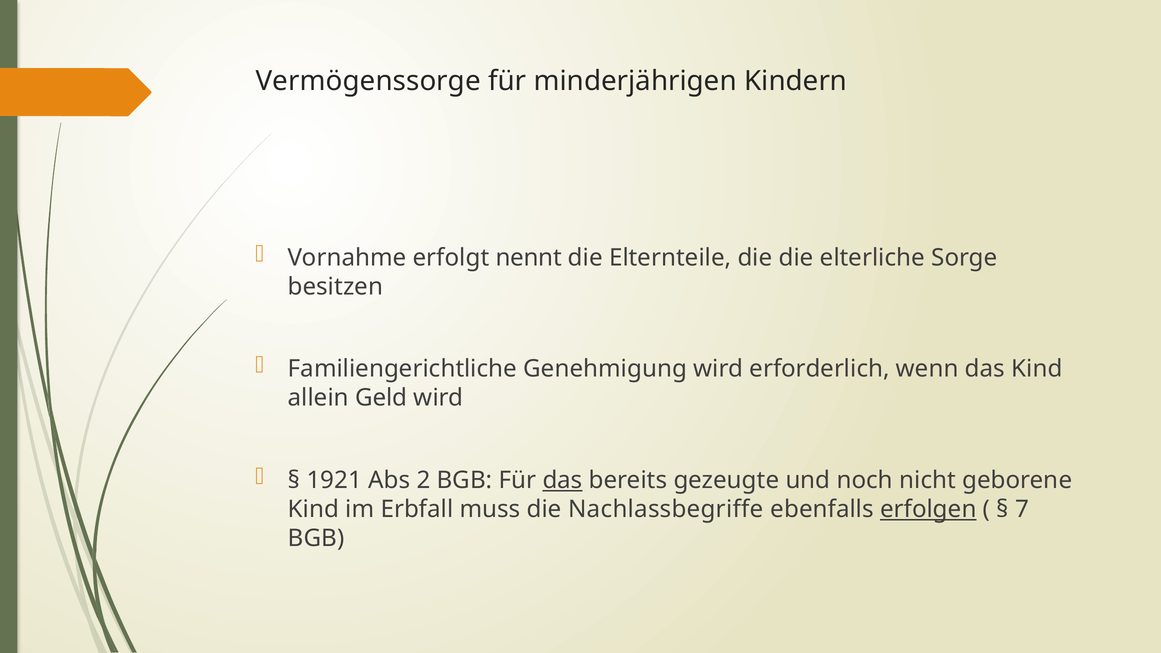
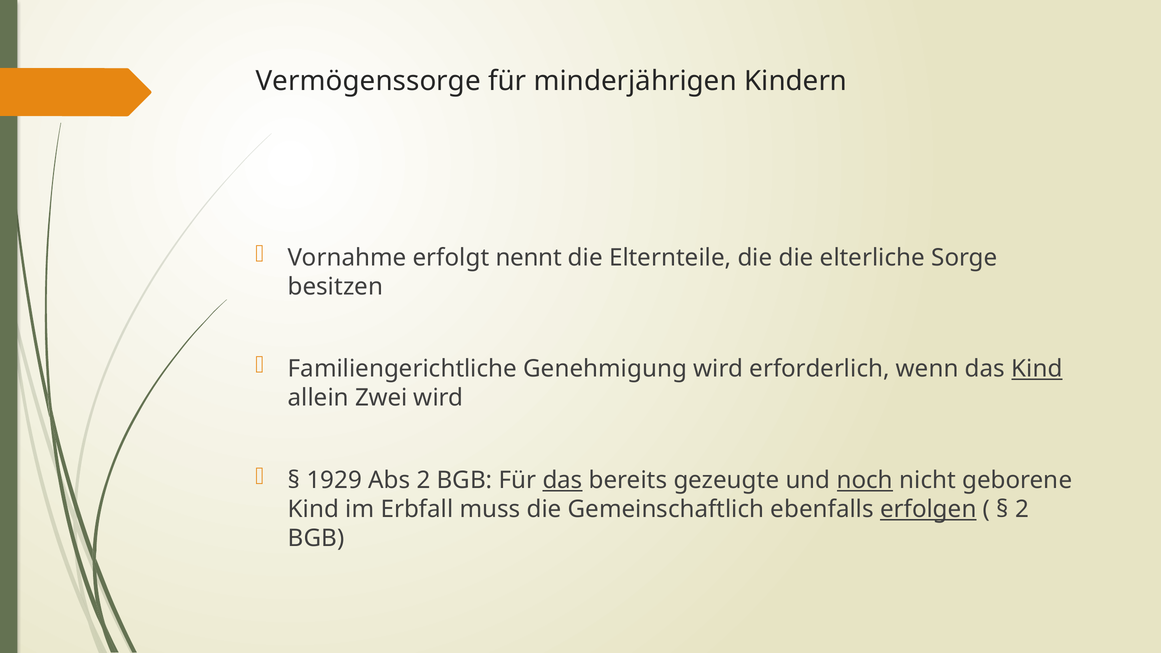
Kind underline: none -> present (1037, 369)
Geld: Geld -> Zwei (381, 398)
1921: 1921 -> 1929 (334, 480)
noch underline: none -> present (865, 480)
Nachlassbegriffe: Nachlassbegriffe -> Gemeinschaftlich (666, 509)
7: 7 -> 2 (1022, 509)
